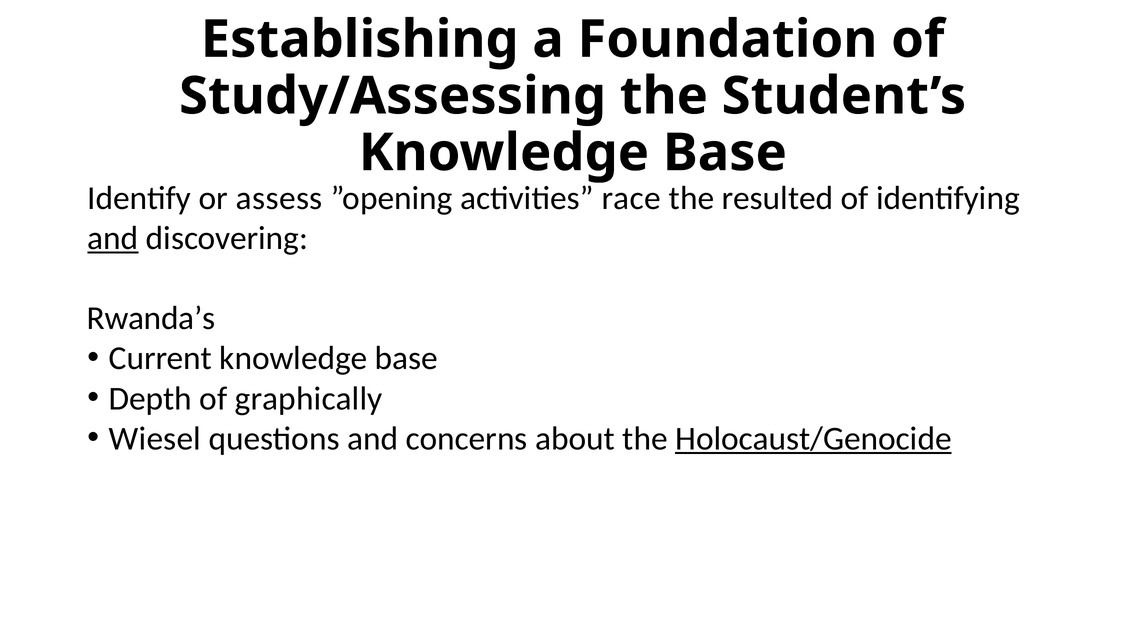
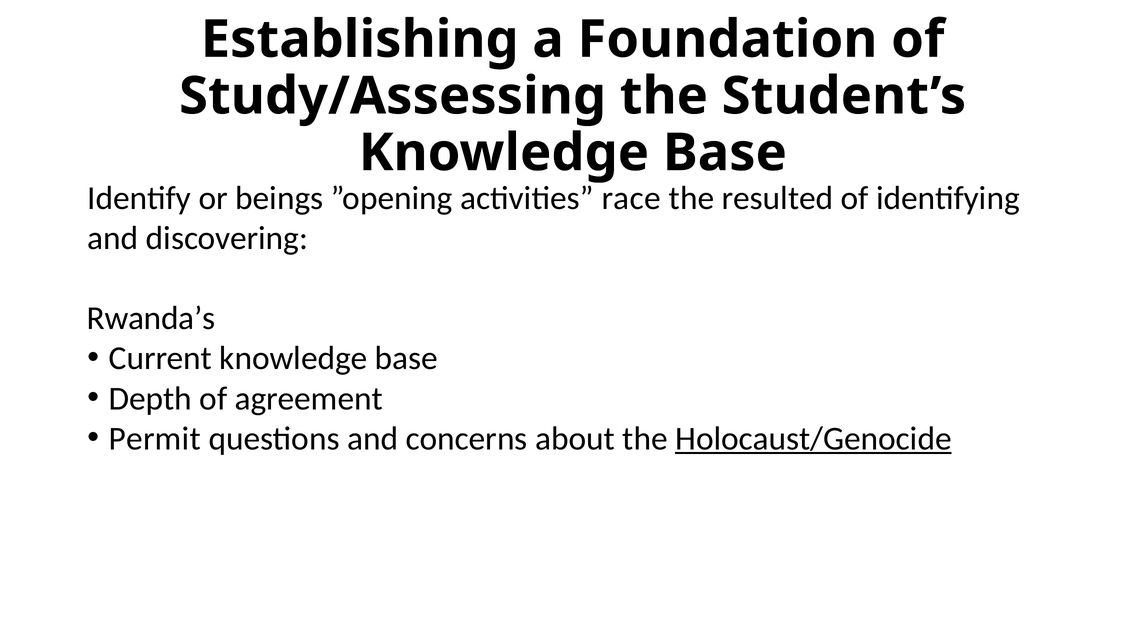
assess: assess -> beings (279, 198)
and underline: present -> none (113, 238)
graphically: graphically -> agreement (309, 399)
Wiesel: Wiesel -> Permit (155, 439)
